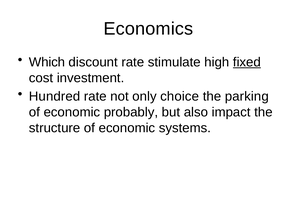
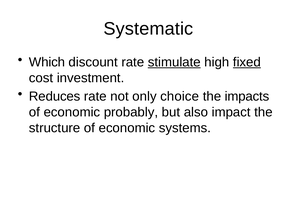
Economics: Economics -> Systematic (148, 29)
stimulate underline: none -> present (174, 62)
Hundred: Hundred -> Reduces (55, 97)
parking: parking -> impacts (247, 97)
